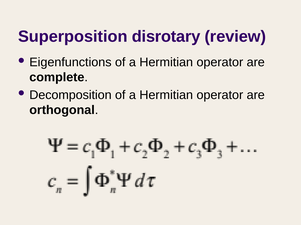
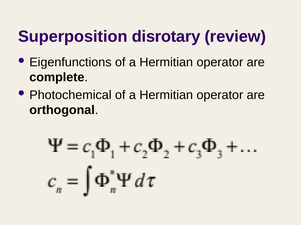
Decomposition: Decomposition -> Photochemical (70, 95)
